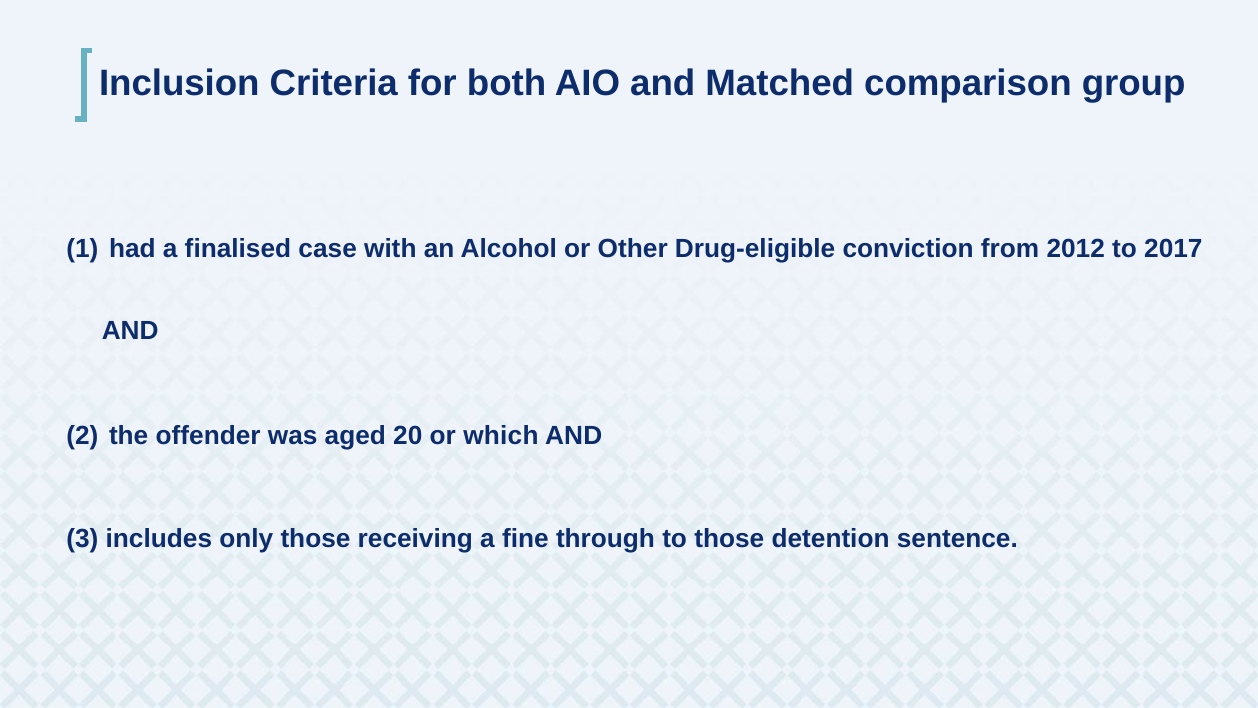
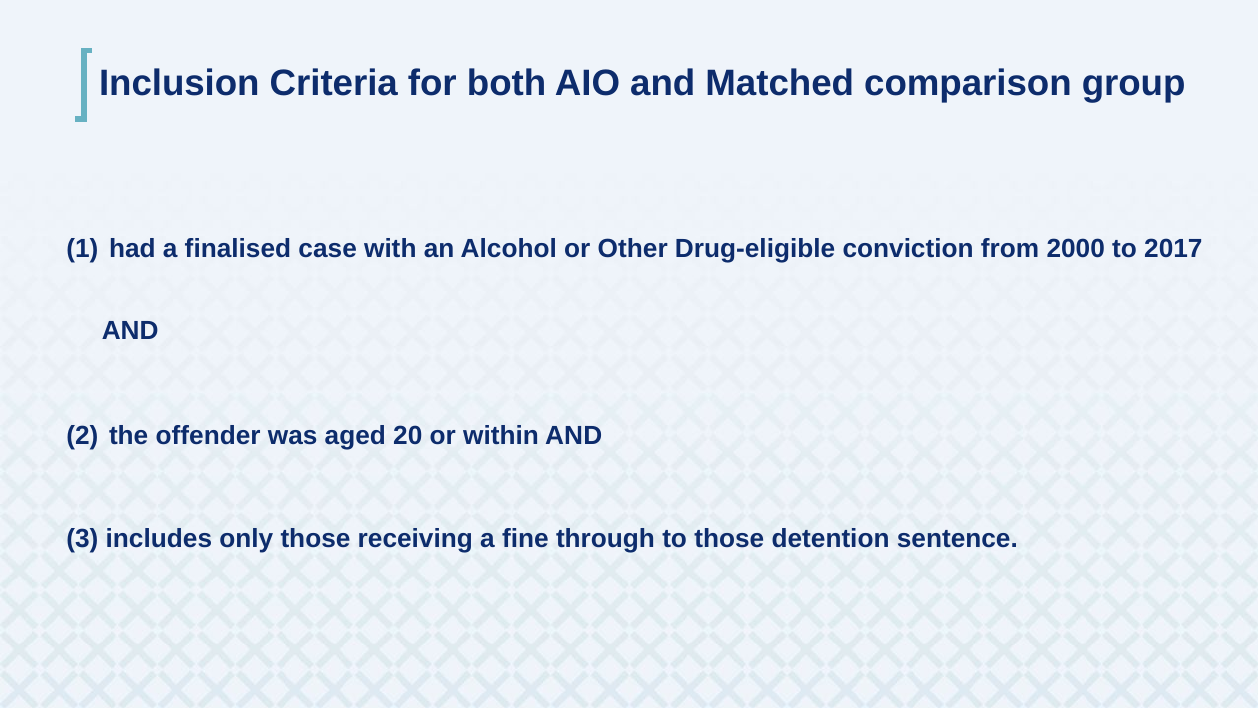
2012: 2012 -> 2000 (1076, 249)
which: which -> within (501, 436)
